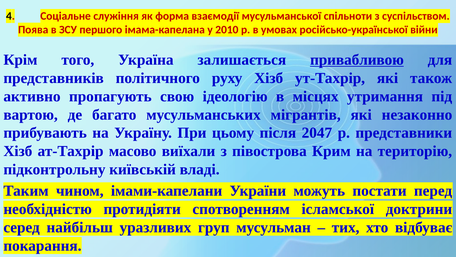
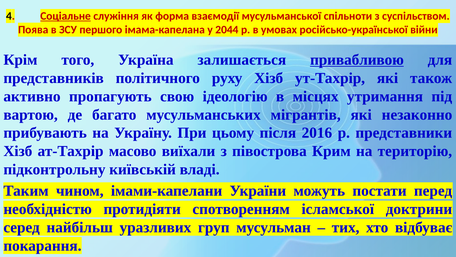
Соціальне underline: none -> present (66, 16)
2010: 2010 -> 2044 (227, 30)
2047: 2047 -> 2016 (317, 133)
